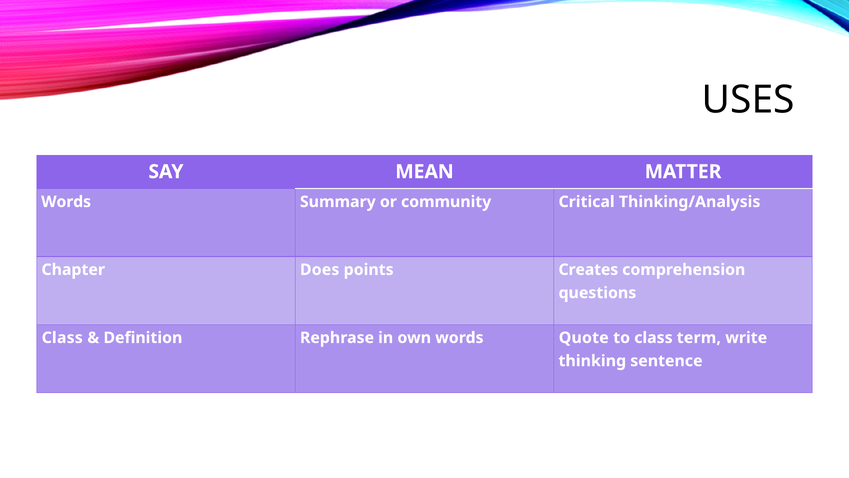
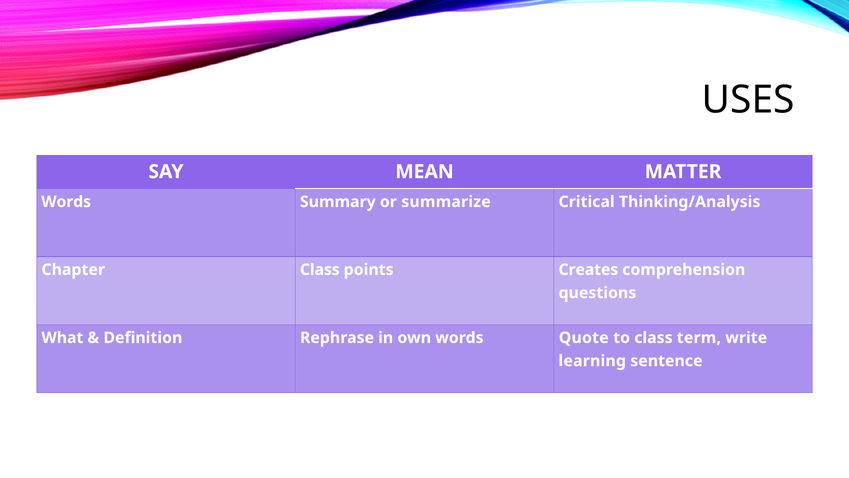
community: community -> summarize (446, 202)
Chapter Does: Does -> Class (320, 269)
Class: Class -> What (62, 337)
thinking: thinking -> learning (592, 361)
